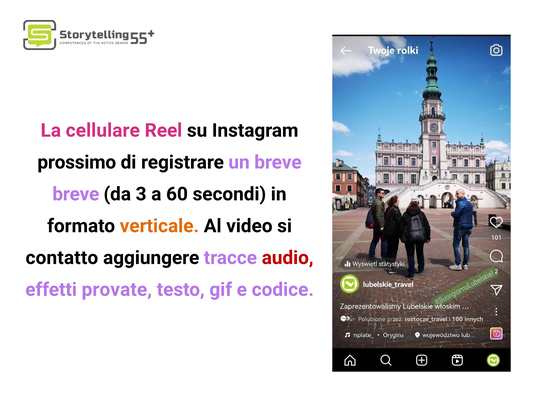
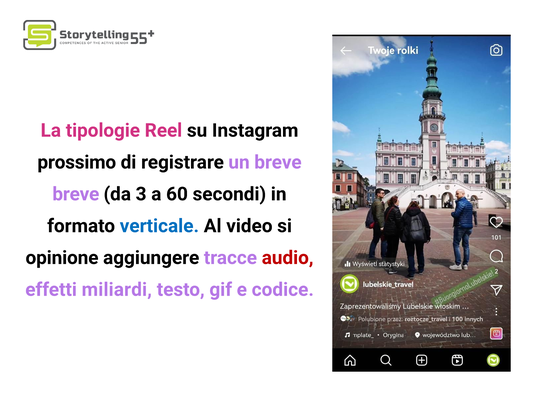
cellulare: cellulare -> tipologie (103, 131)
verticale colour: orange -> blue (159, 226)
contatto: contatto -> opinione (62, 258)
provate: provate -> miliardi (117, 290)
